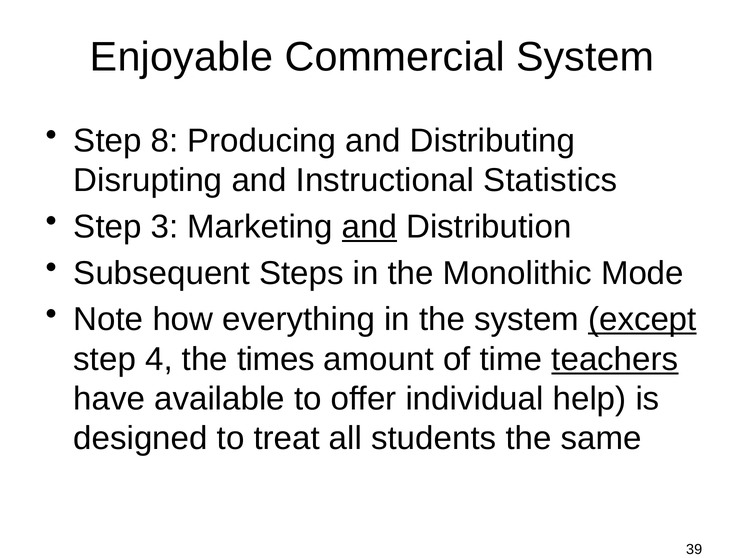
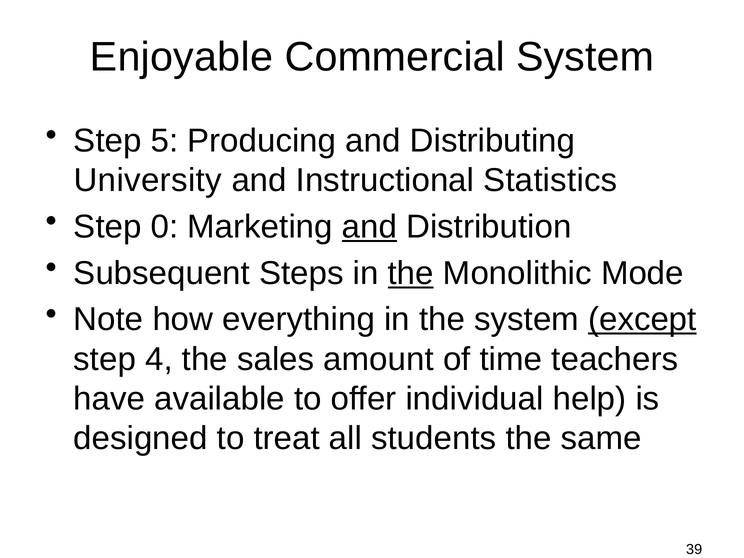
8: 8 -> 5 (164, 141)
Disrupting: Disrupting -> University (148, 181)
3: 3 -> 0 (164, 227)
the underline: none -> present (411, 273)
times: times -> sales (276, 359)
teachers underline: present -> none (615, 359)
